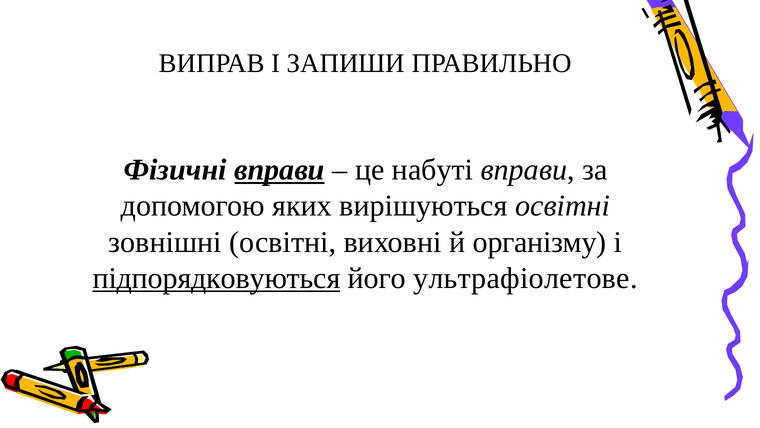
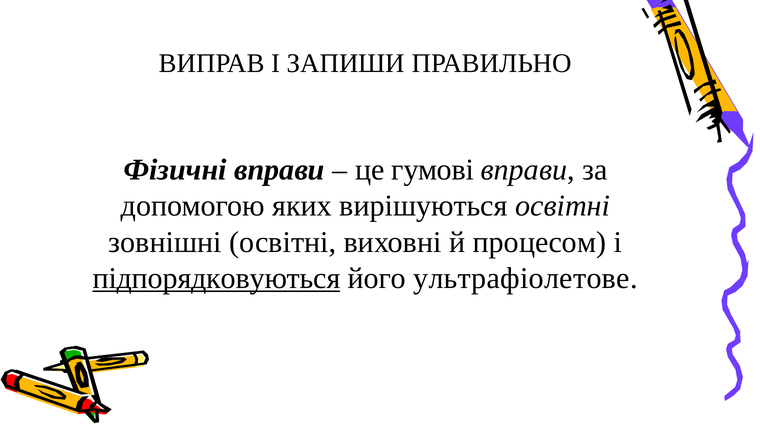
вправи underline: present -> none (279, 170)
набуті: набуті -> гумові (433, 170)
організму: організму -> процесом (539, 242)
